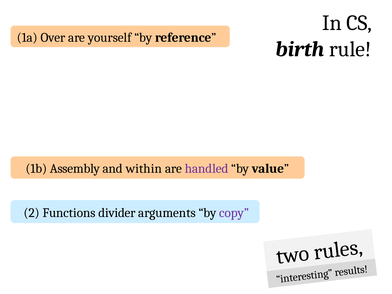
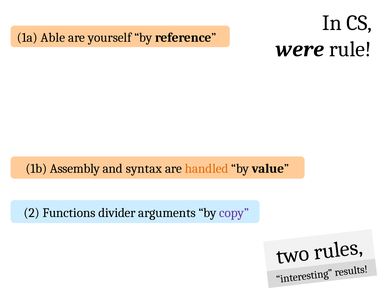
Over: Over -> Able (53, 37)
birth: birth -> were (300, 49)
within: within -> syntax (144, 168)
handled colour: purple -> orange (207, 168)
